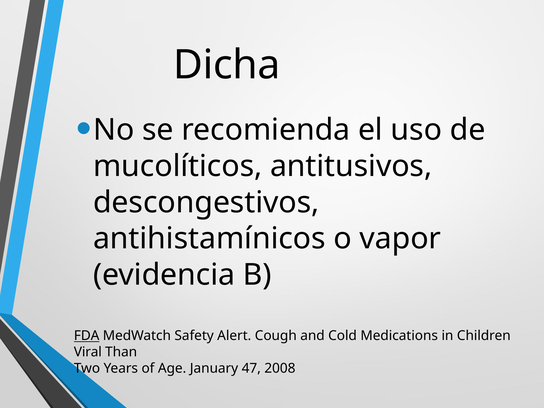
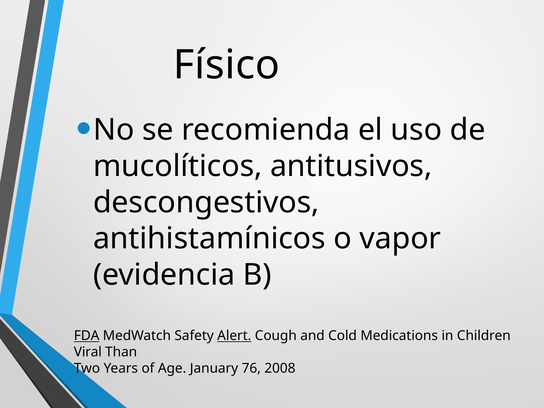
Dicha: Dicha -> Físico (227, 65)
Alert underline: none -> present (234, 336)
47: 47 -> 76 (251, 368)
